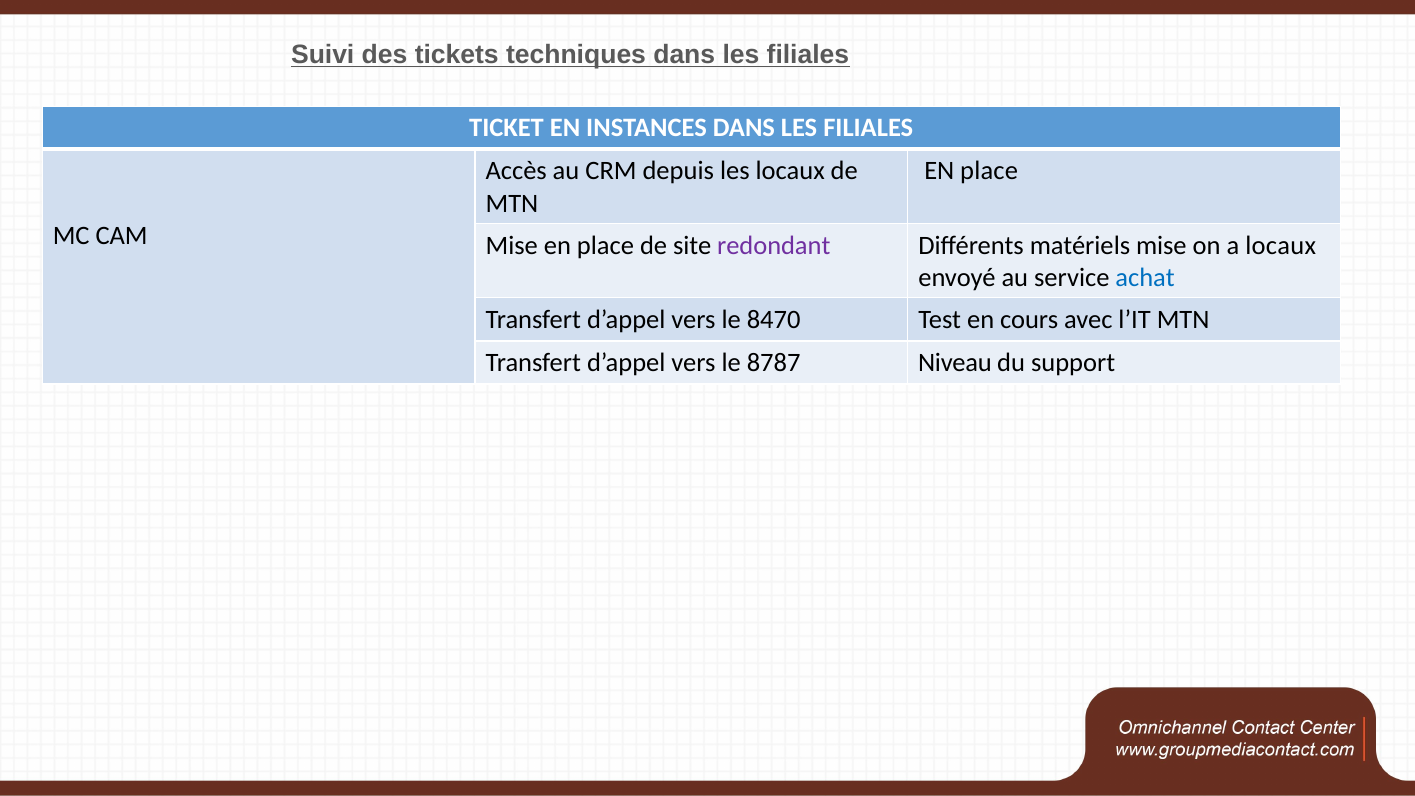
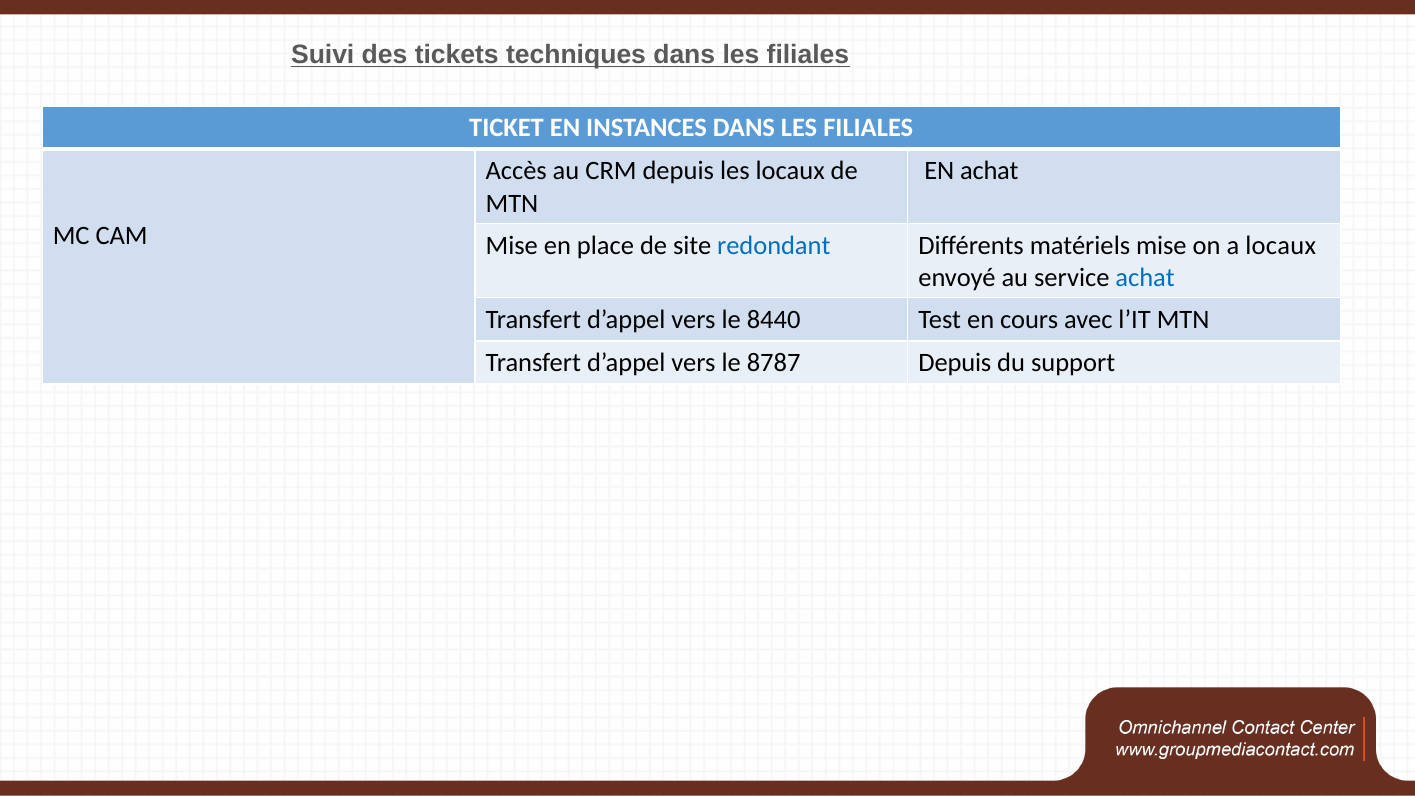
place: place -> achat (989, 171)
redondant colour: purple -> blue (774, 245)
8470: 8470 -> 8440 (774, 320)
8787 Niveau: Niveau -> Depuis (955, 363)
